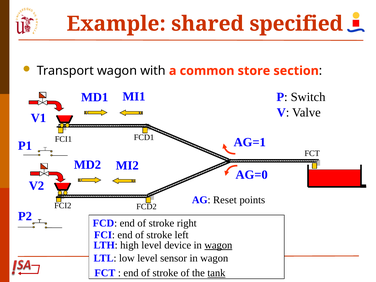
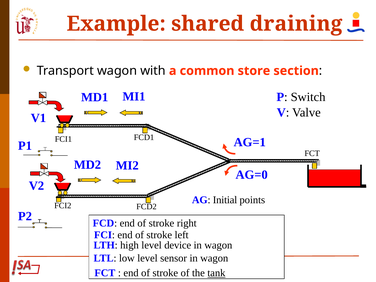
specified: specified -> draining (296, 24)
Reset: Reset -> Initial (225, 200)
wagon underline: present -> none (218, 245)
